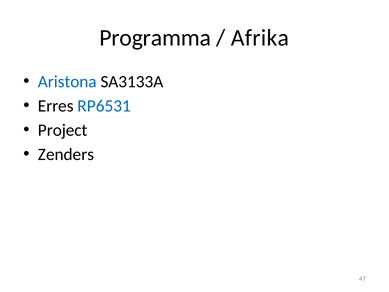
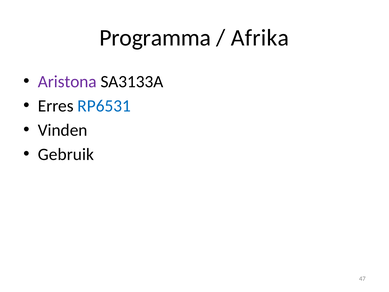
Aristona colour: blue -> purple (67, 82)
Project: Project -> Vinden (63, 130)
Zenders: Zenders -> Gebruik (66, 154)
